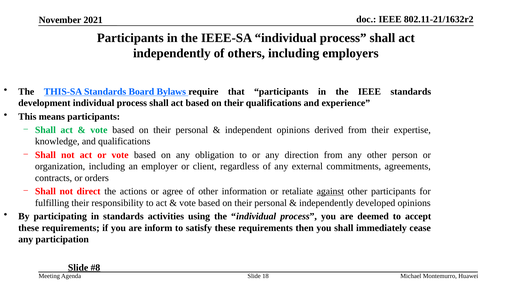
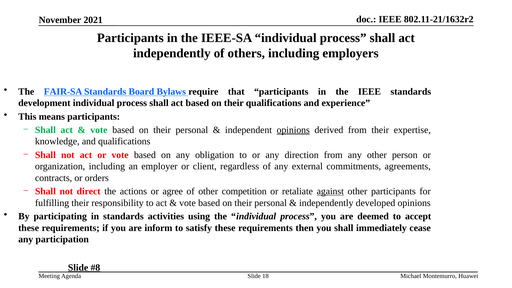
THIS-SA: THIS-SA -> FAIR-SA (63, 92)
opinions underline: none -> present (293, 130)
information: information -> competition (244, 191)
